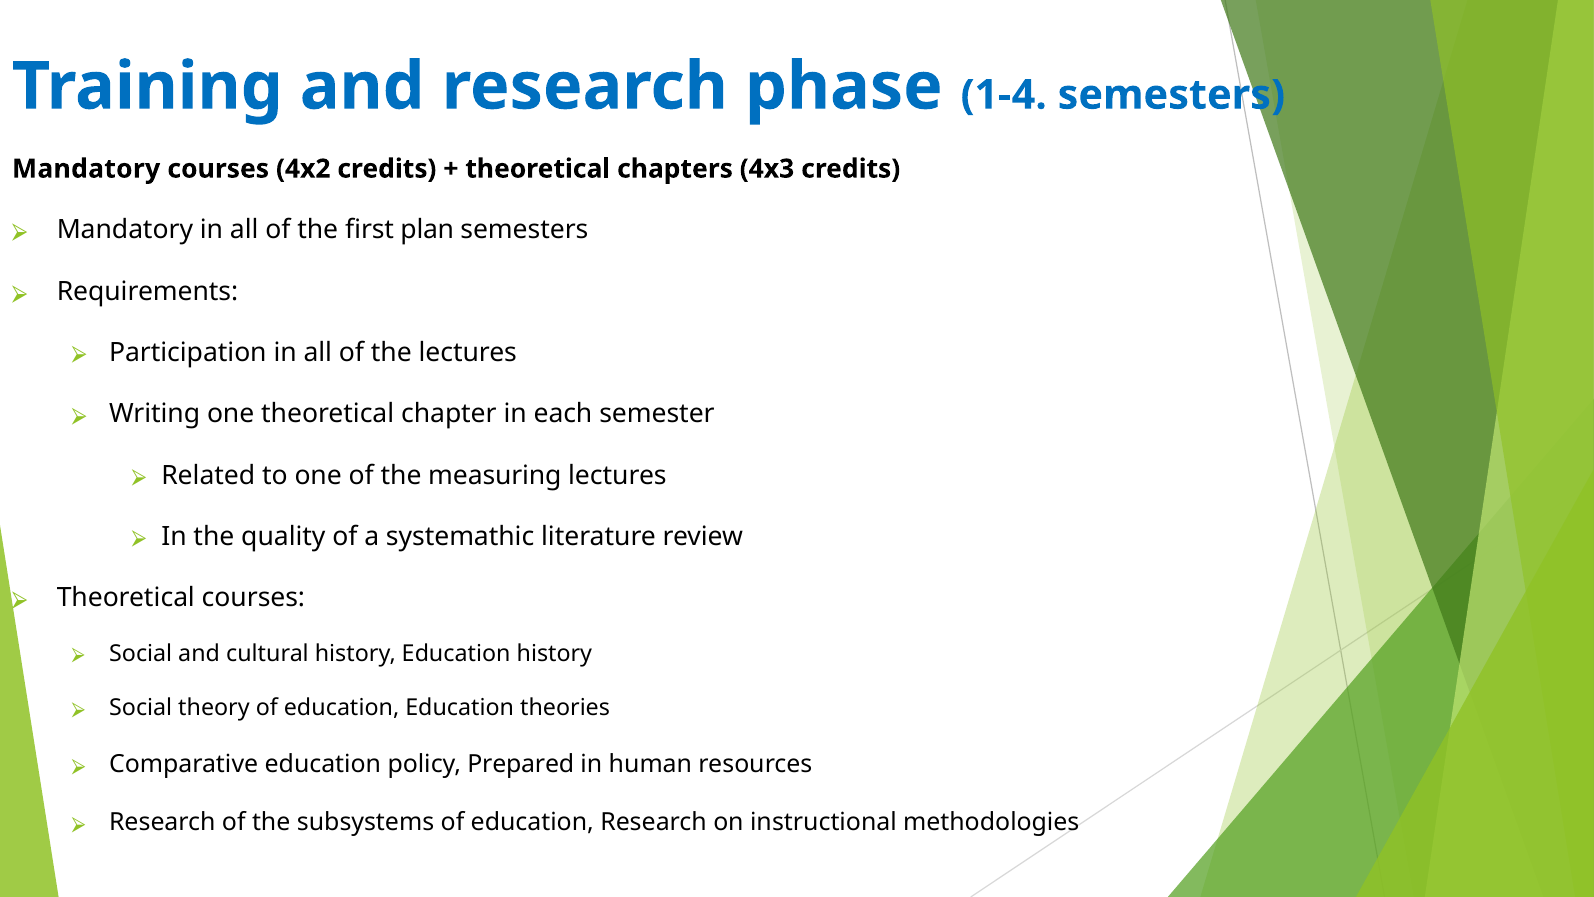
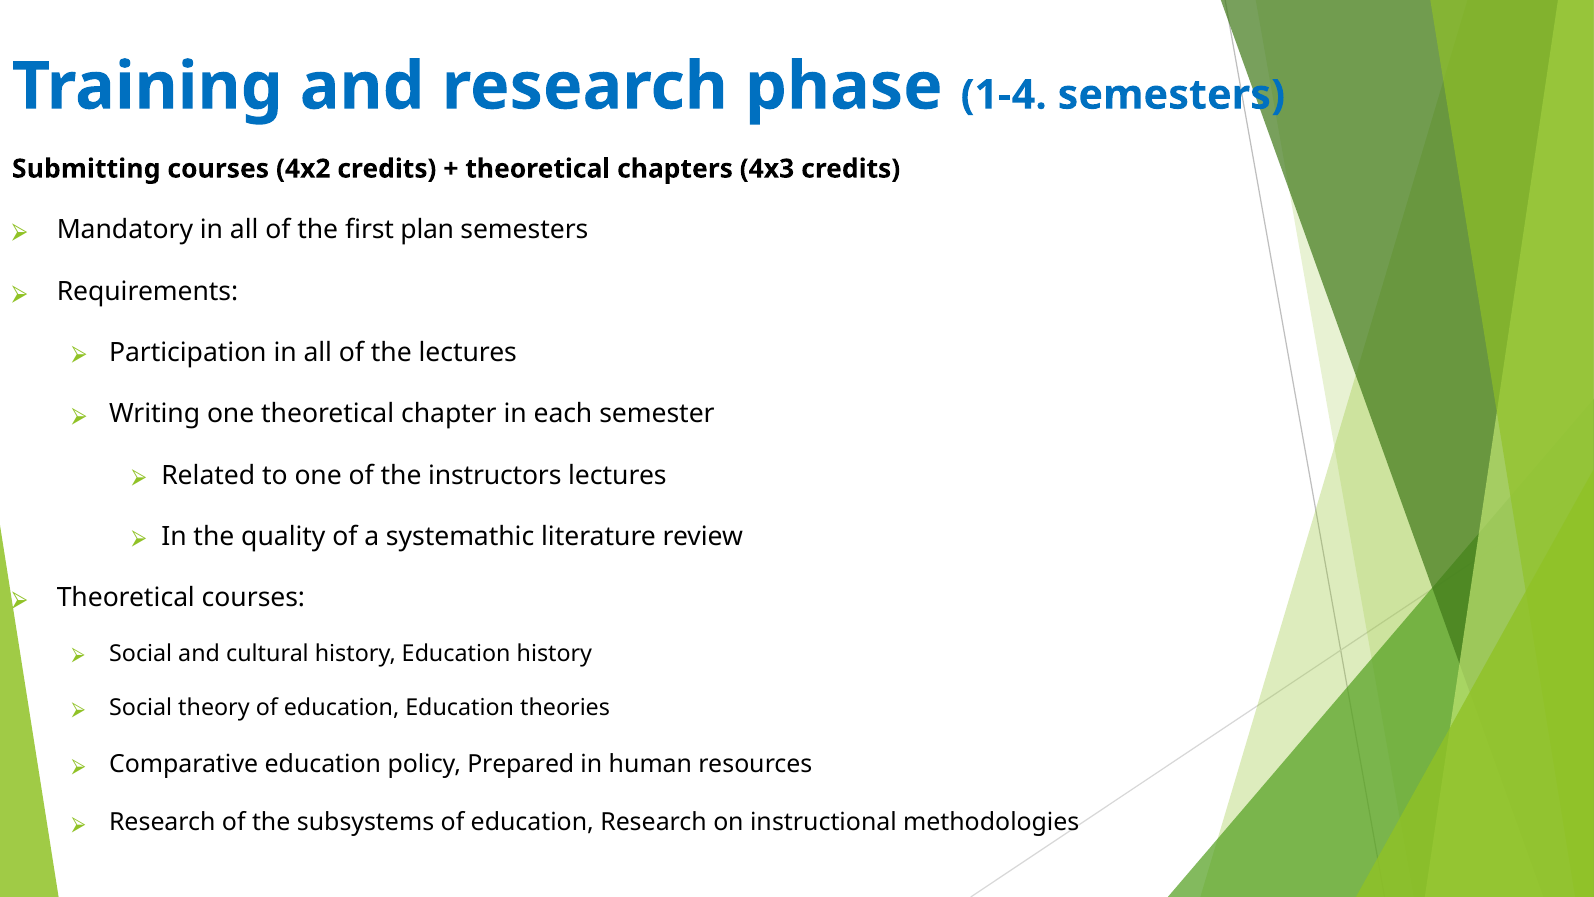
Mandatory: Mandatory -> Submitting (86, 169)
measuring: measuring -> instructors (495, 475)
